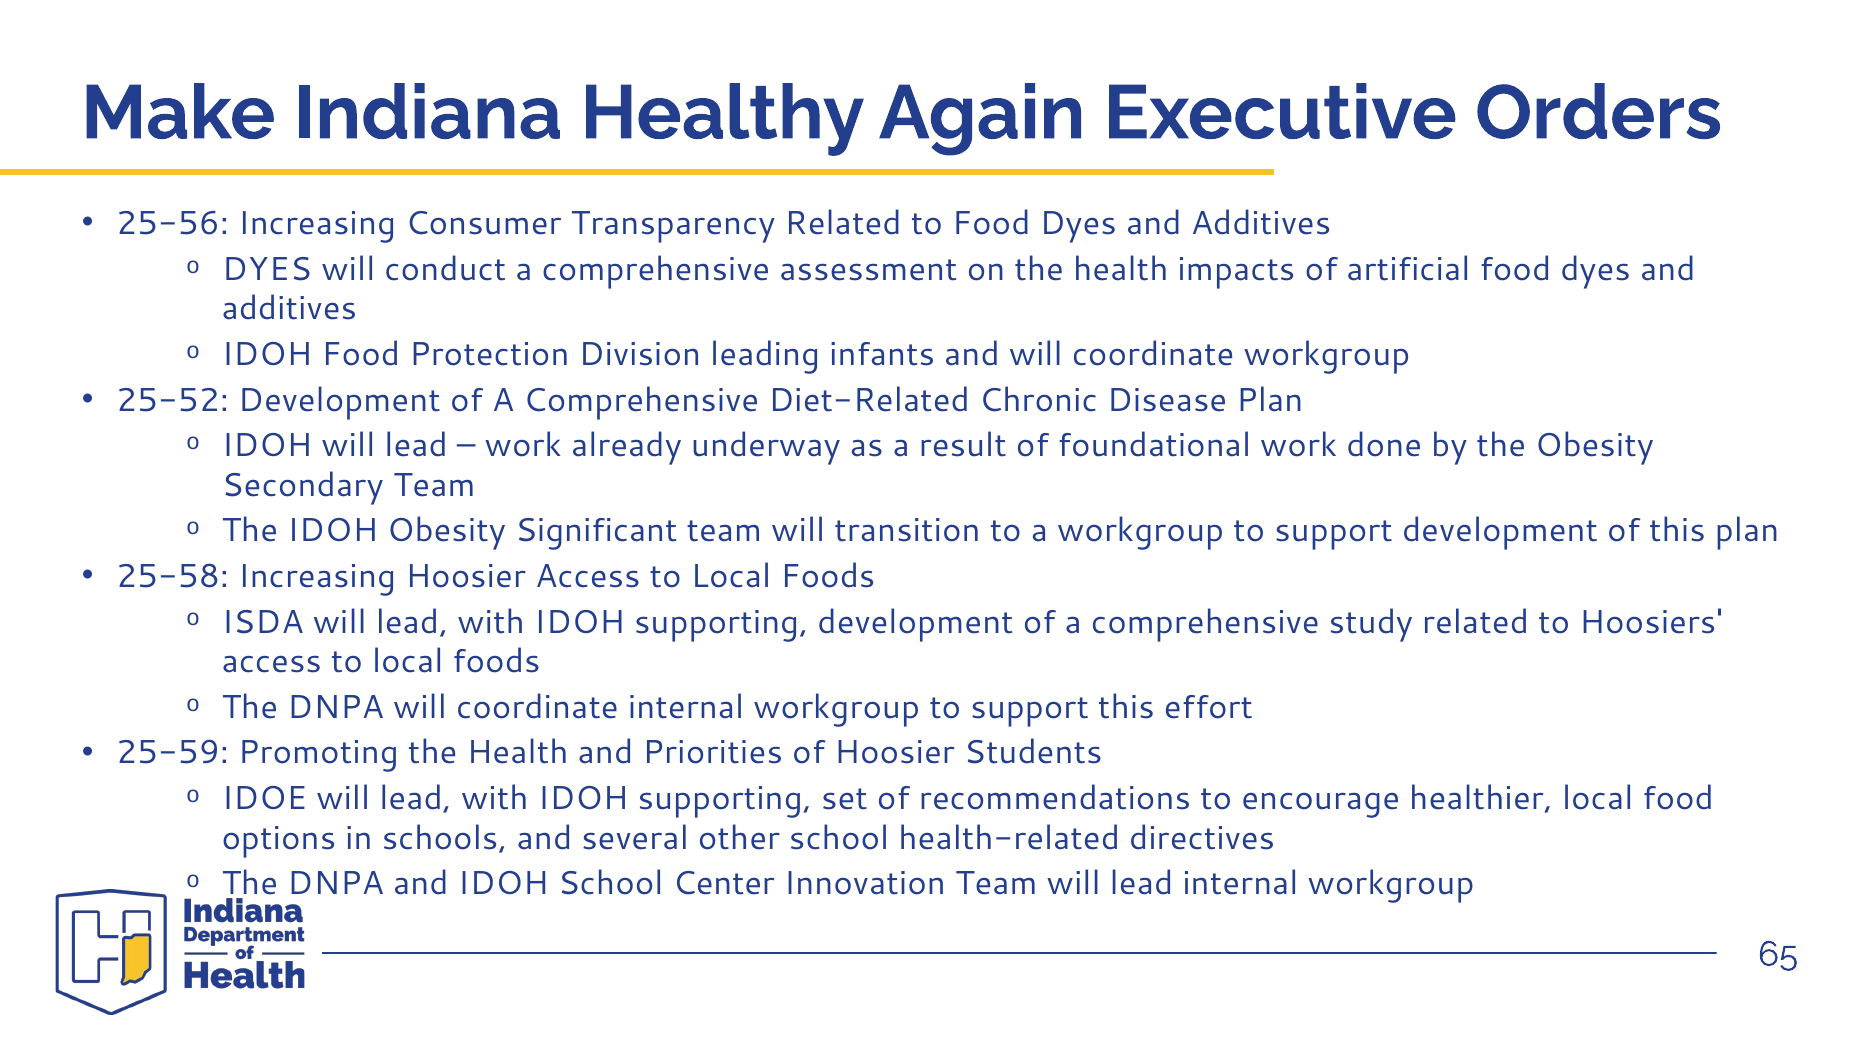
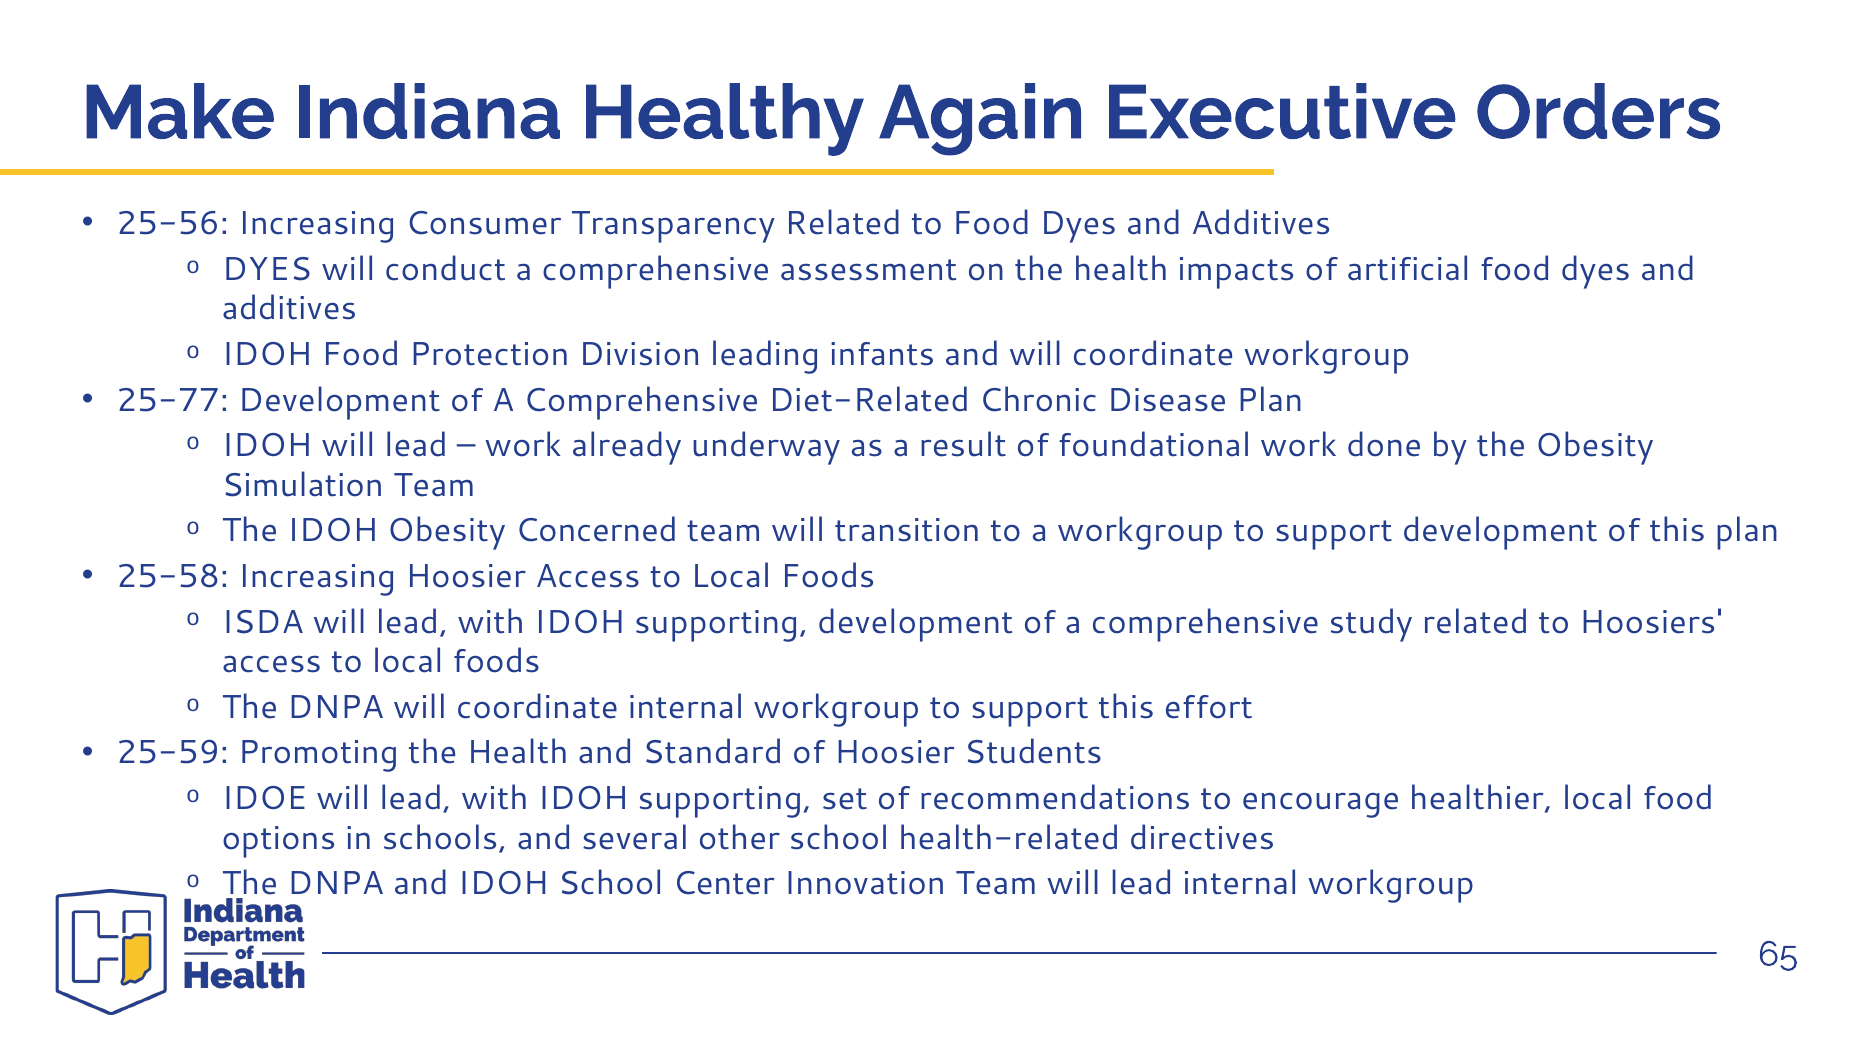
25-52: 25-52 -> 25-77 (173, 400)
Secondary: Secondary -> Simulation (303, 485)
Significant: Significant -> Concerned (596, 531)
Priorities: Priorities -> Standard (713, 753)
